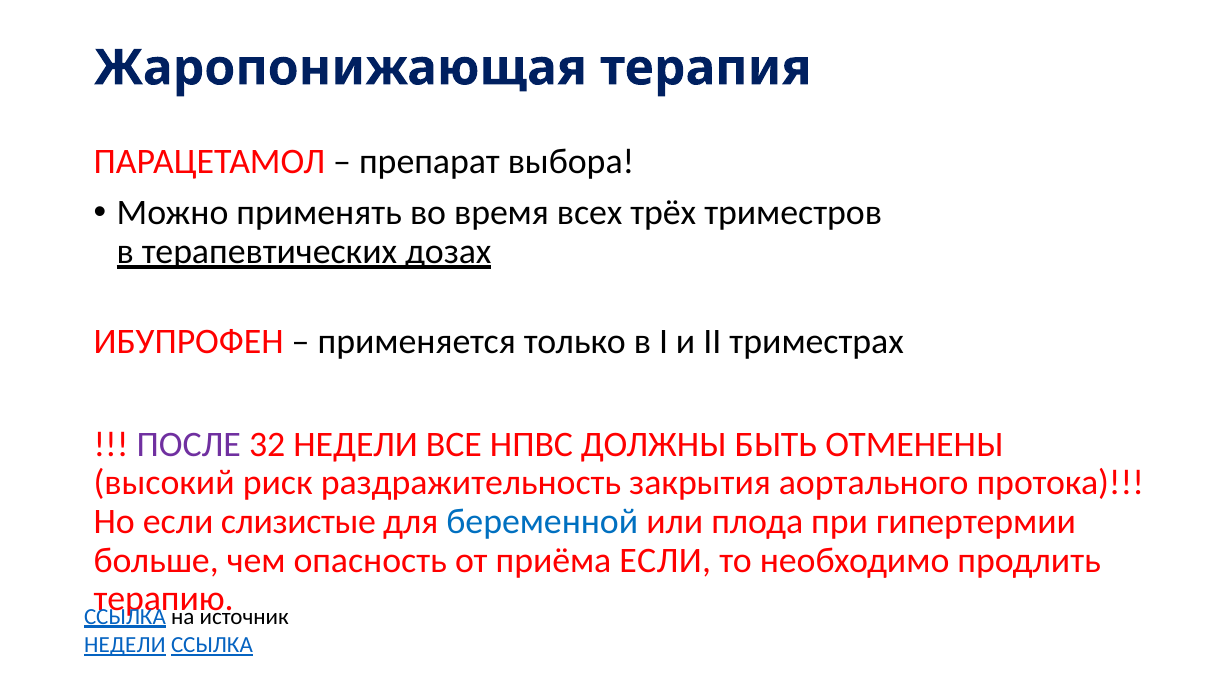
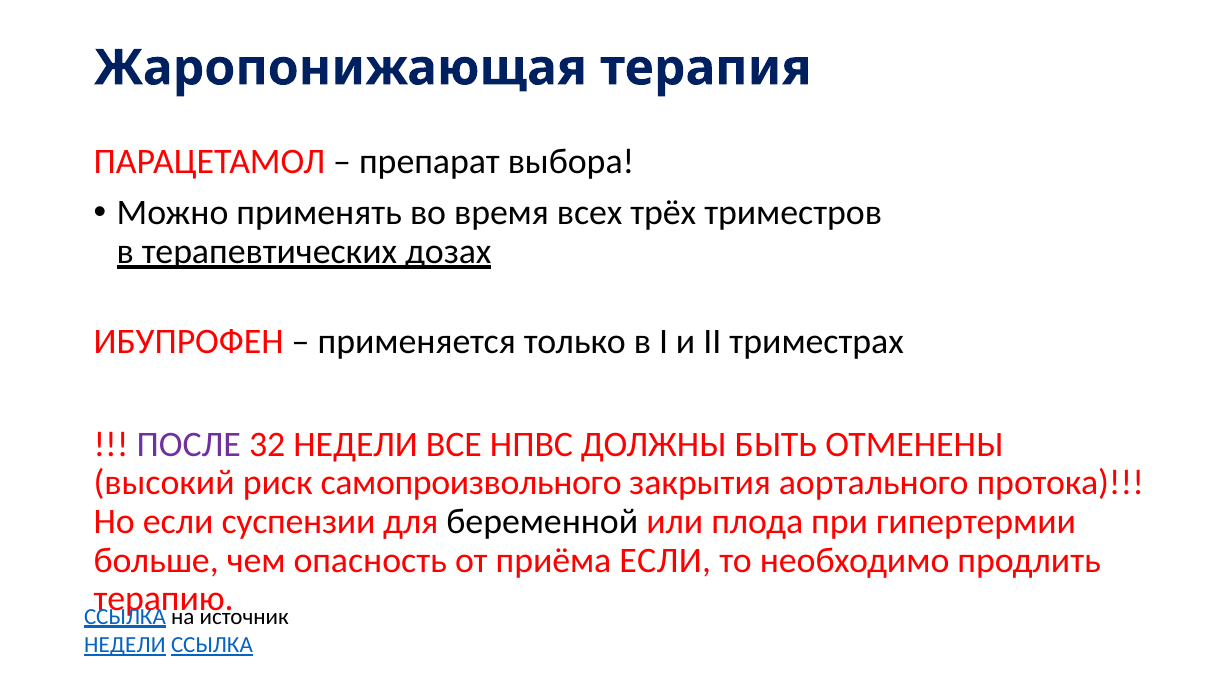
раздражительность: раздражительность -> самопроизвольного (471, 483)
слизистые: слизистые -> суспензии (298, 522)
беременной colour: blue -> black (542, 522)
